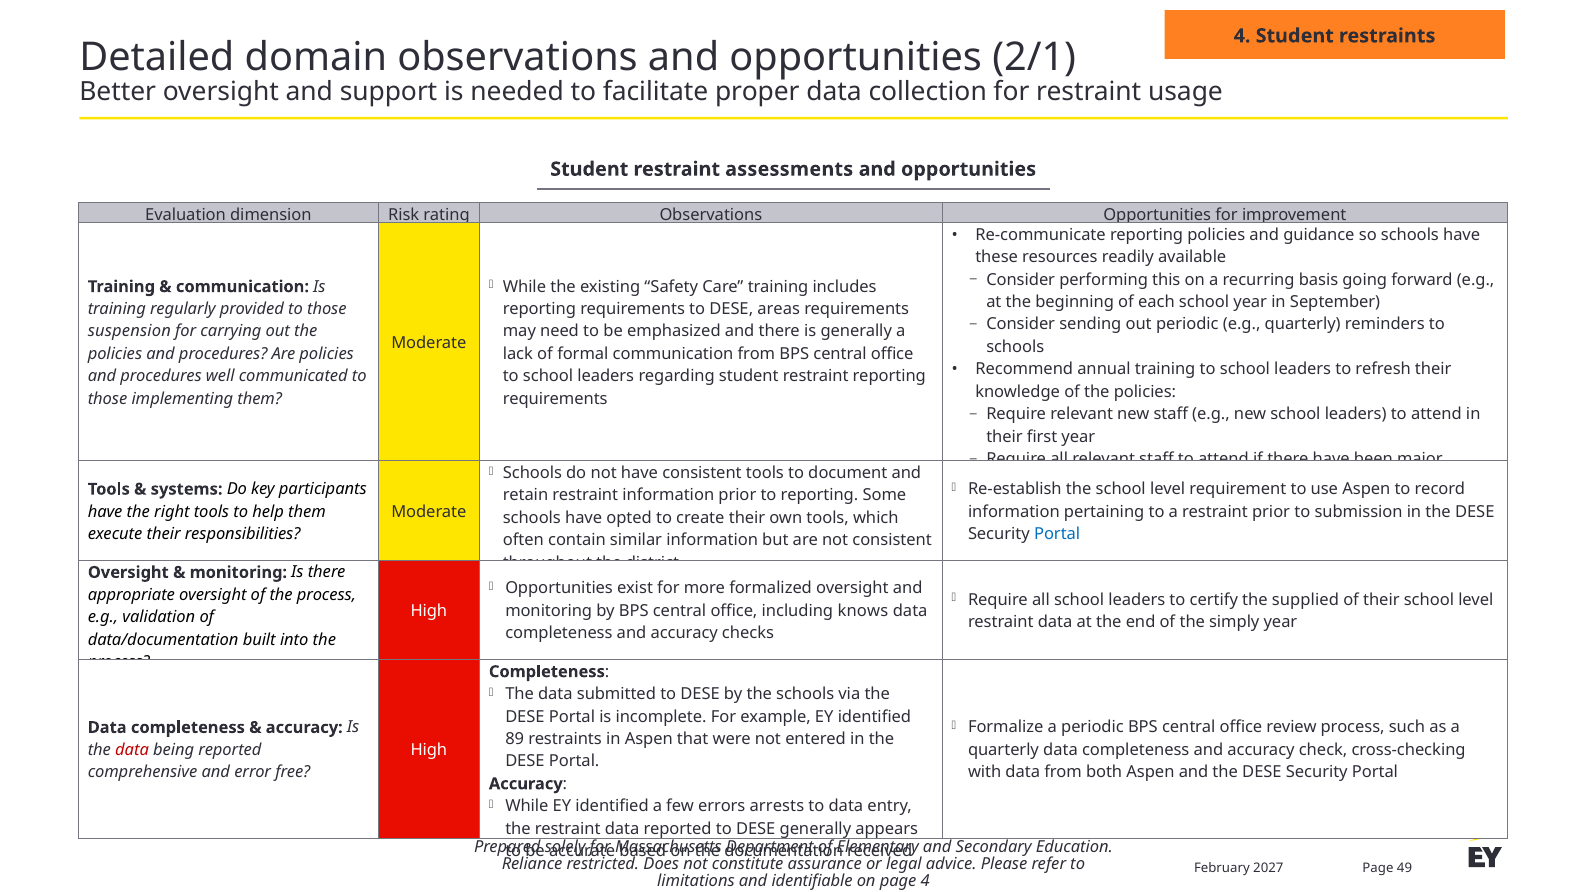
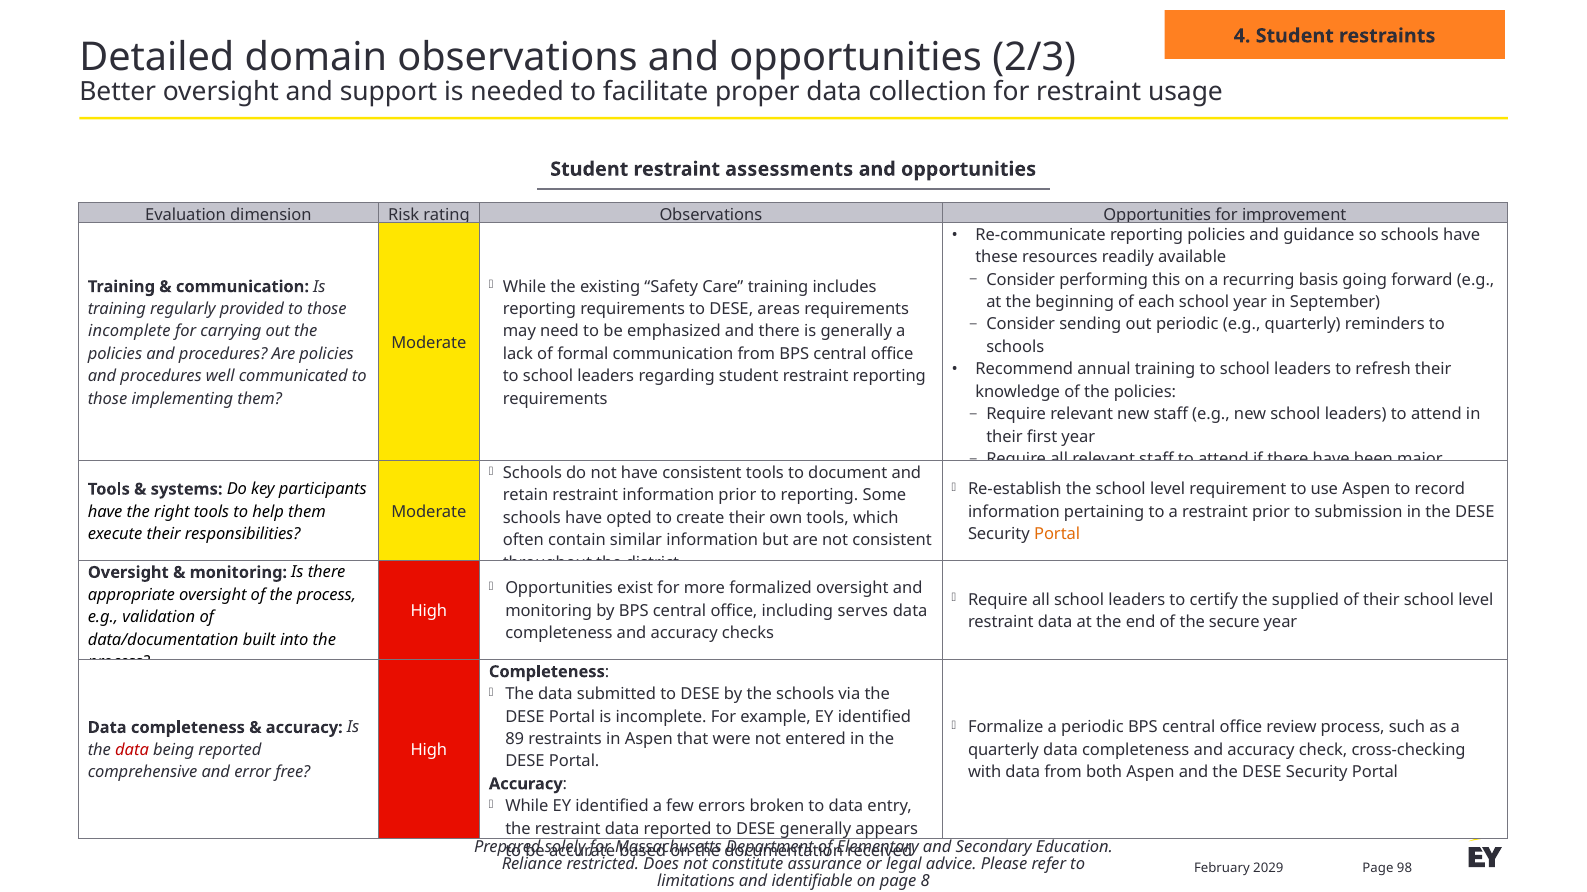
2/1: 2/1 -> 2/3 (1034, 58)
suspension: suspension -> incomplete (129, 332)
Portal colour: blue -> orange (1057, 534)
knows: knows -> serves (863, 611)
simply: simply -> secure (1234, 622)
arrests: arrests -> broken (777, 806)
2027: 2027 -> 2029 (1268, 868)
49: 49 -> 98 (1405, 868)
page 4: 4 -> 8 (925, 881)
